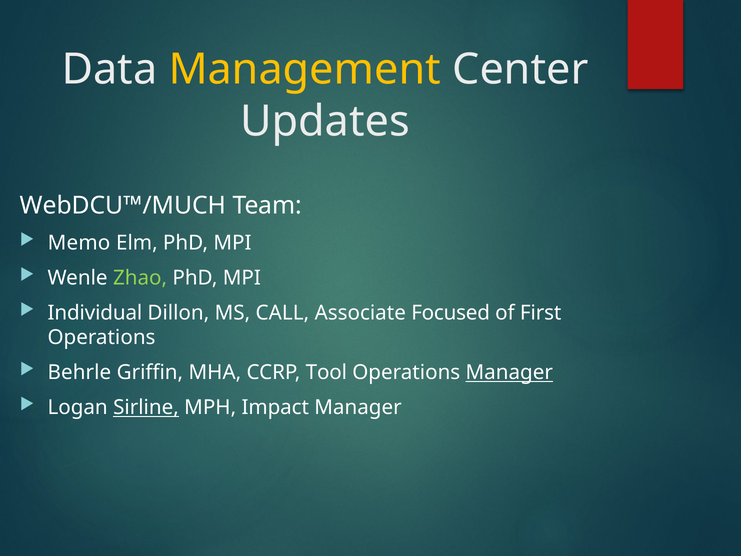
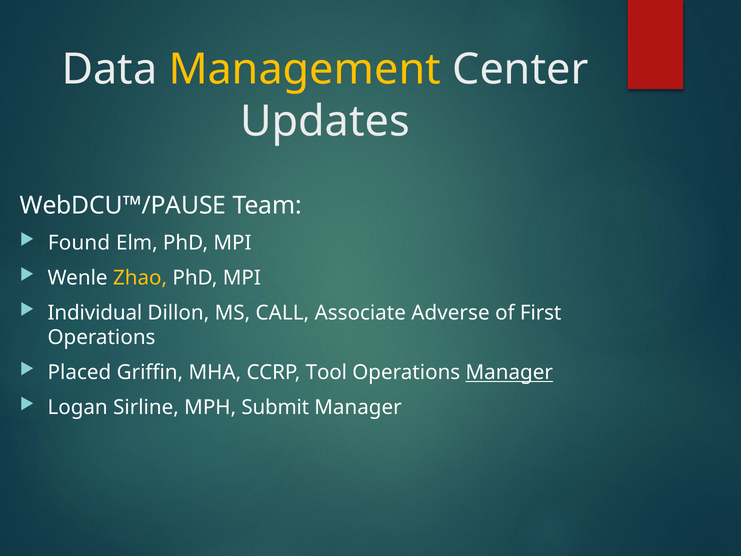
WebDCU™/MUCH: WebDCU™/MUCH -> WebDCU™/PAUSE (123, 205)
Memo: Memo -> Found (79, 243)
Zhao colour: light green -> yellow (140, 278)
Focused: Focused -> Adverse (450, 313)
Behrle: Behrle -> Placed (79, 372)
Sirline underline: present -> none (146, 407)
Impact: Impact -> Submit (275, 407)
